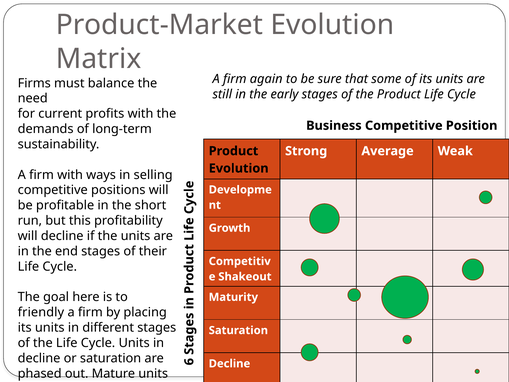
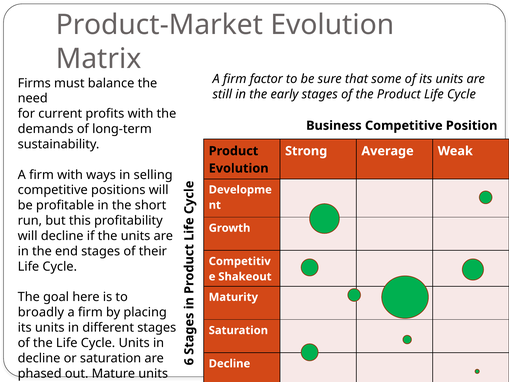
again: again -> factor (266, 79)
friendly: friendly -> broadly (41, 312)
